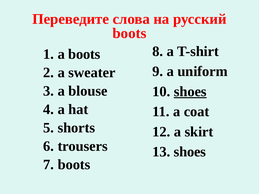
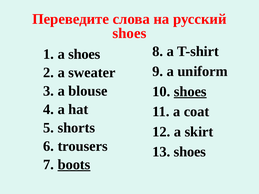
boots: boots -> shoes (129, 33)
a boots: boots -> shoes (84, 54)
boots underline: none -> present (74, 165)
